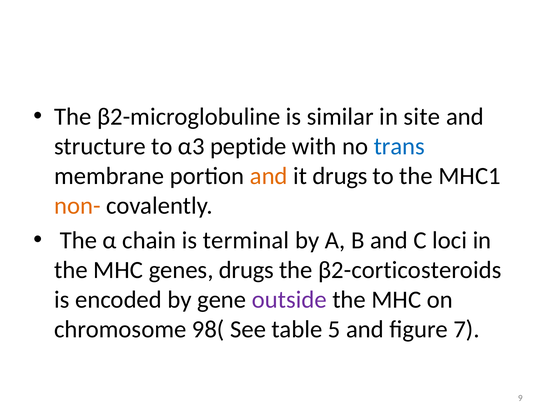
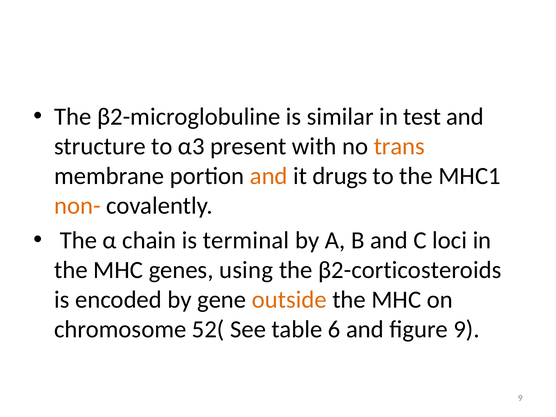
site: site -> test (422, 117)
peptide: peptide -> present (248, 146)
trans colour: blue -> orange (399, 146)
genes drugs: drugs -> using (246, 270)
outside colour: purple -> orange (289, 300)
98(: 98( -> 52( (208, 329)
5: 5 -> 6 (334, 329)
figure 7: 7 -> 9 (466, 329)
